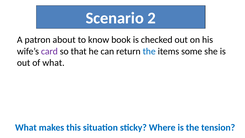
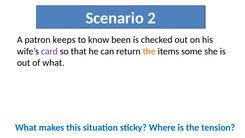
about: about -> keeps (64, 40)
book: book -> been (121, 40)
the colour: blue -> orange (149, 51)
